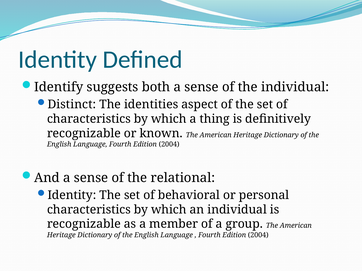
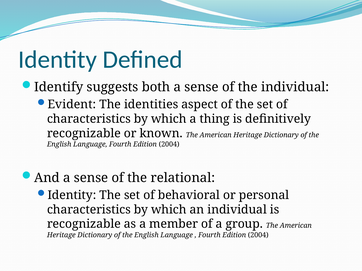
Distinct: Distinct -> Evident (72, 105)
